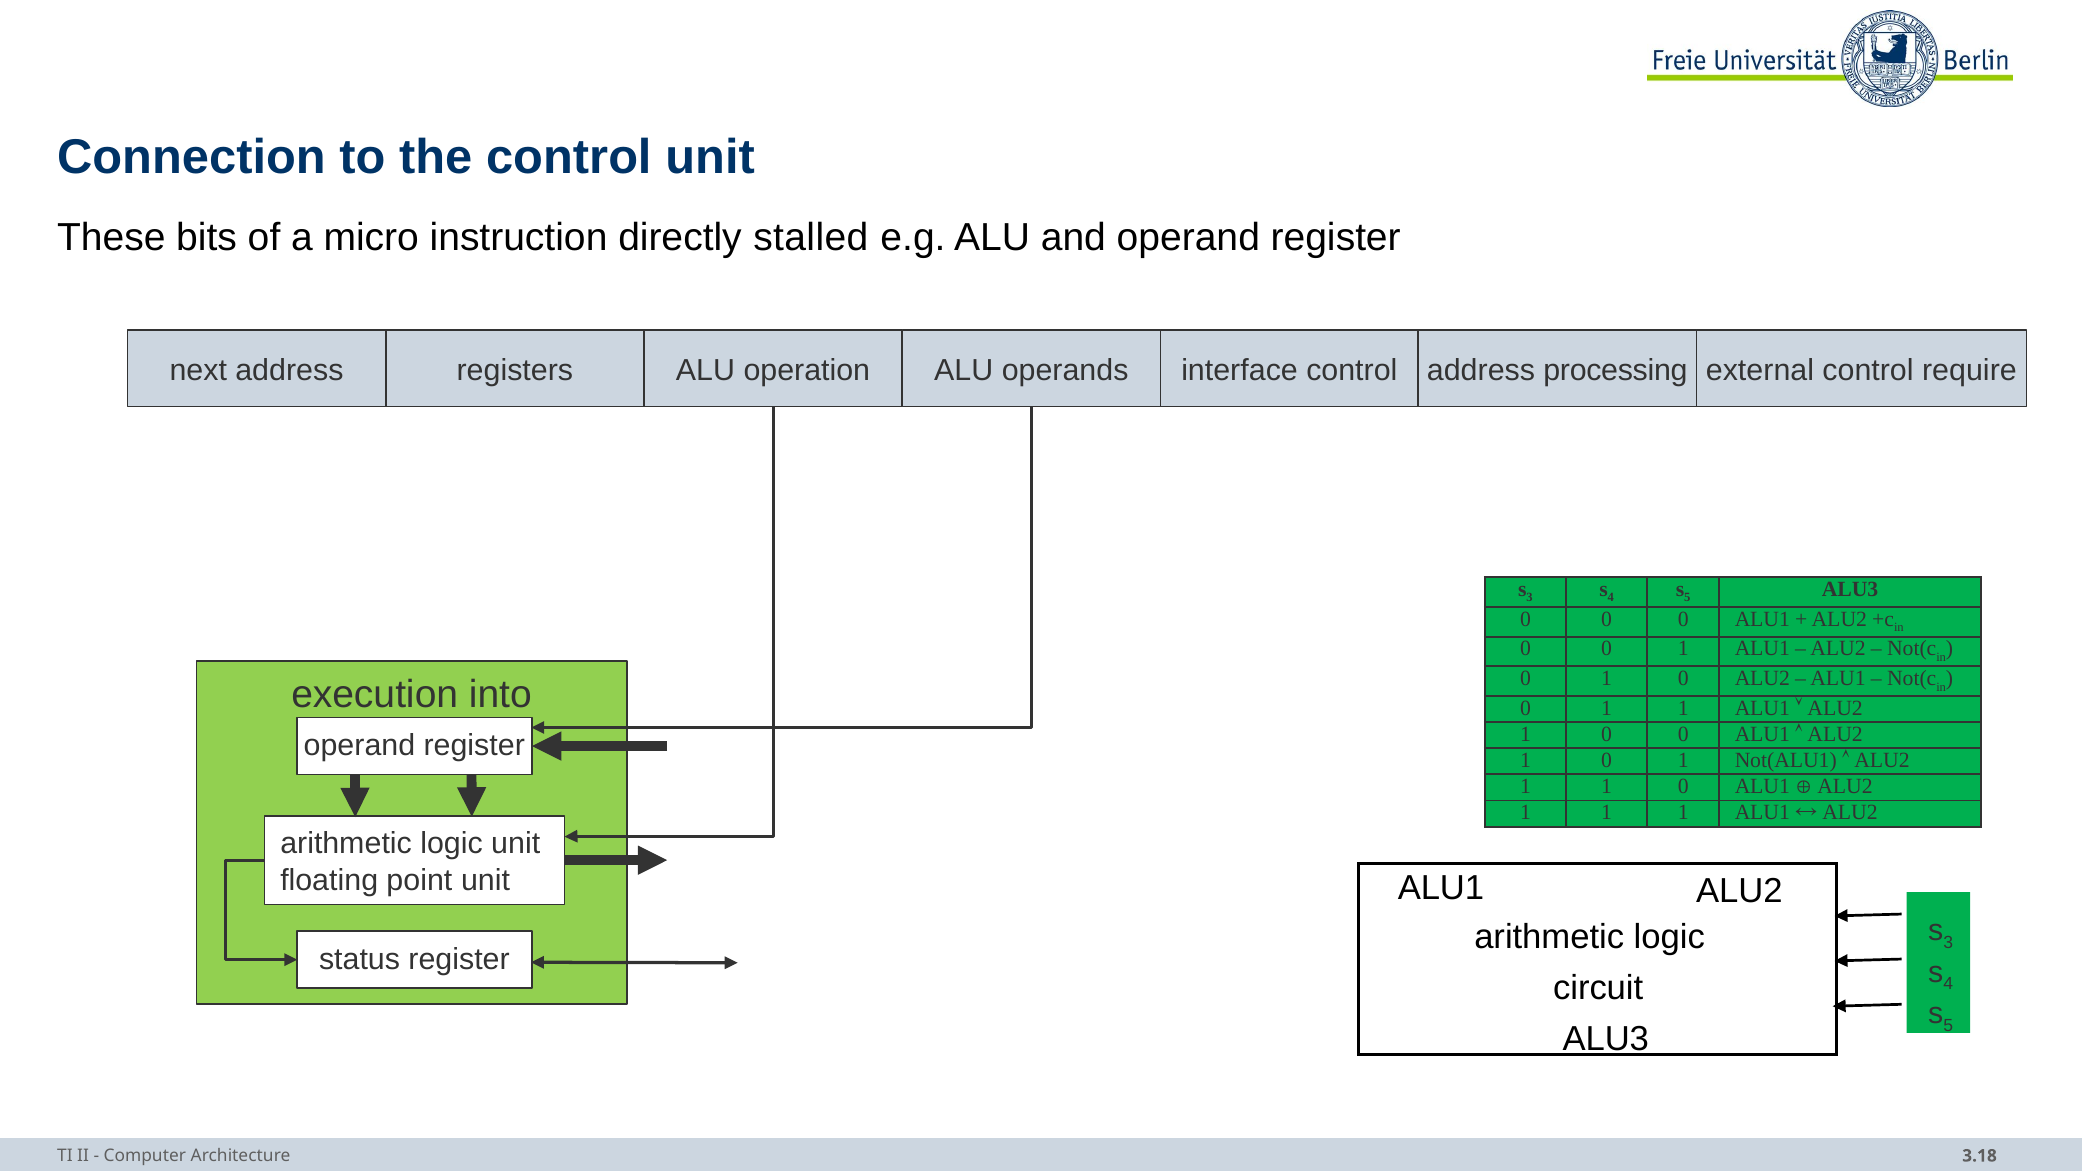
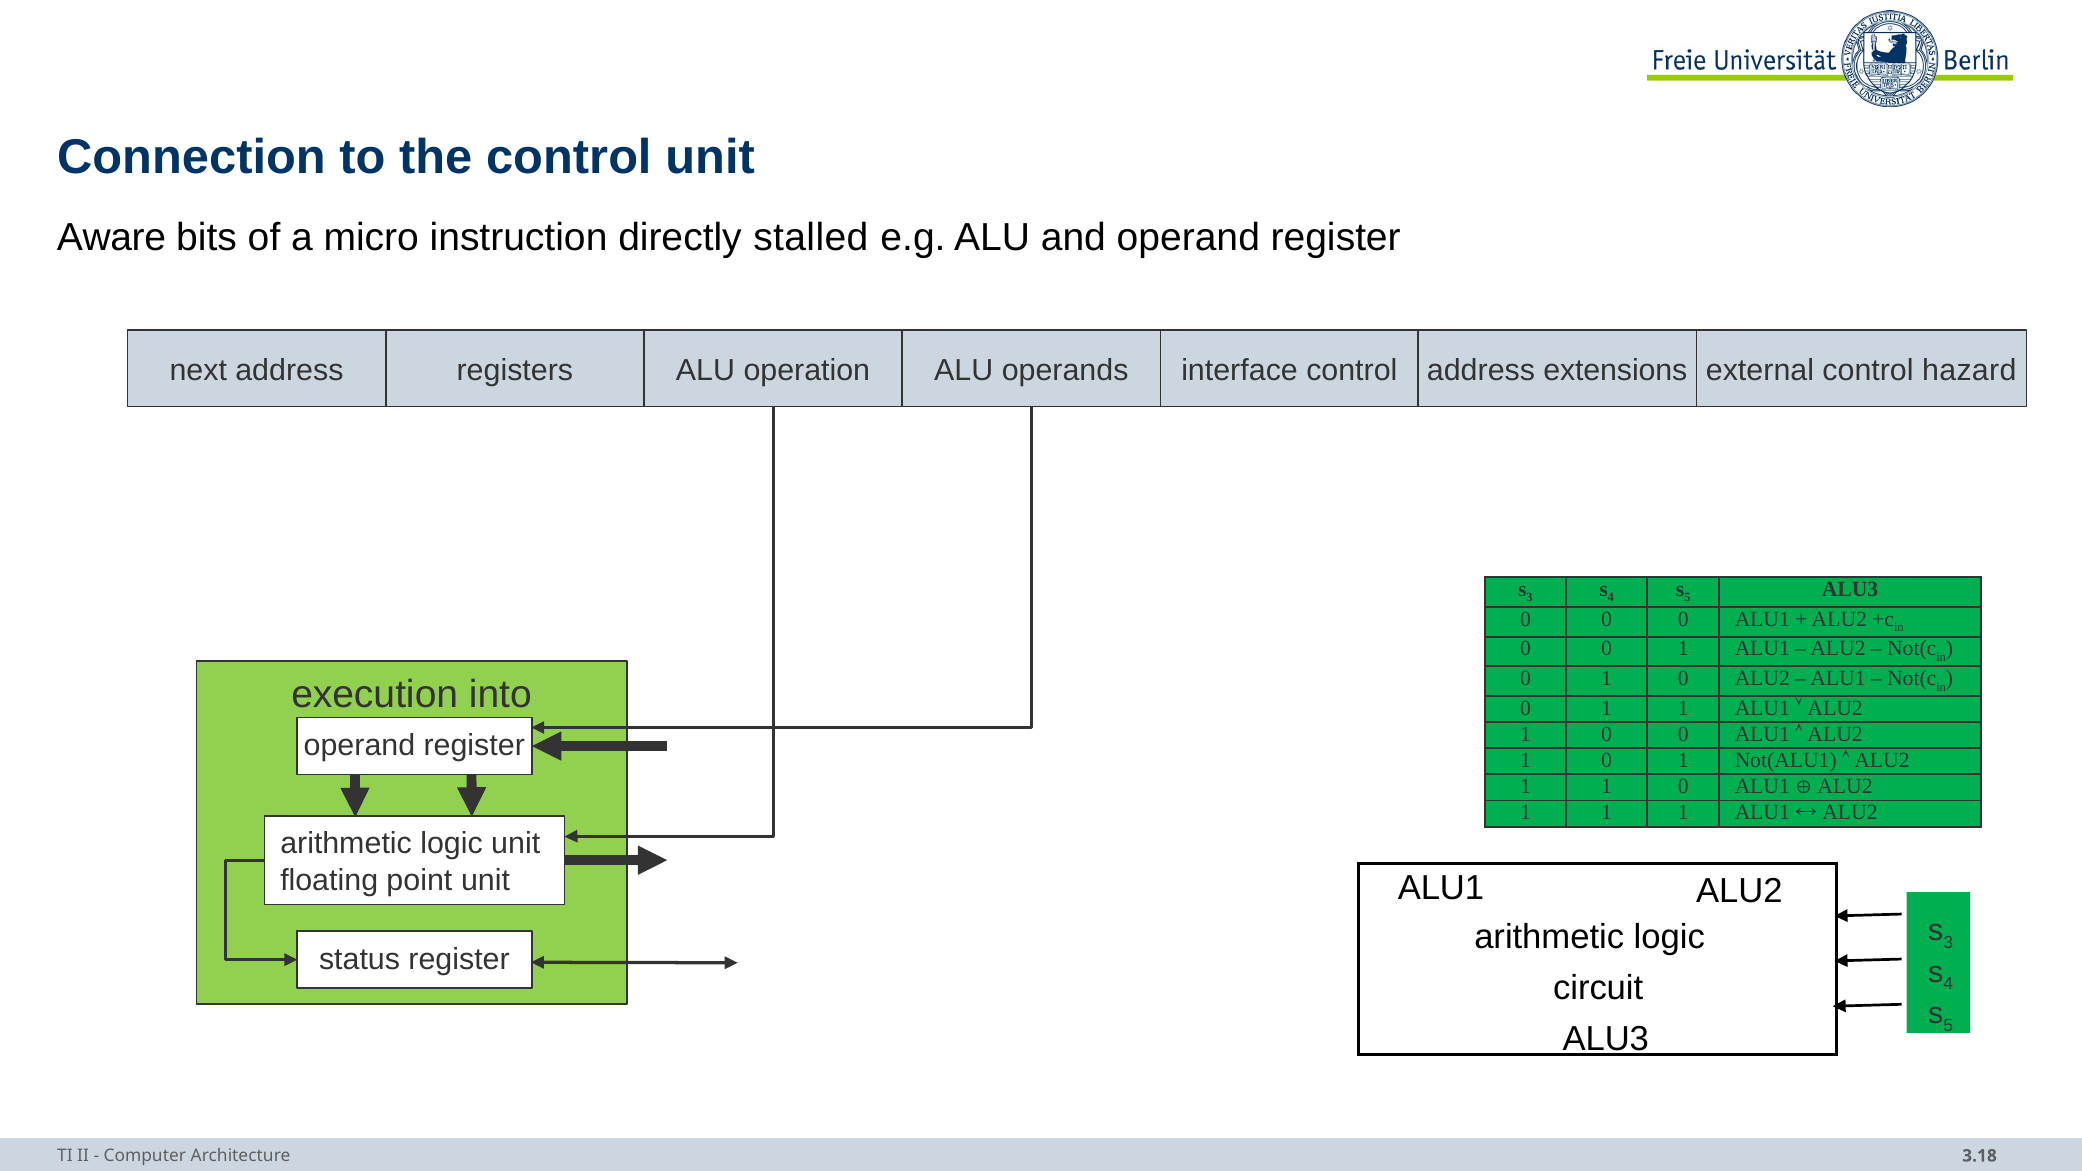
These: These -> Aware (111, 238)
processing: processing -> extensions (1615, 370)
require: require -> hazard (1969, 370)
